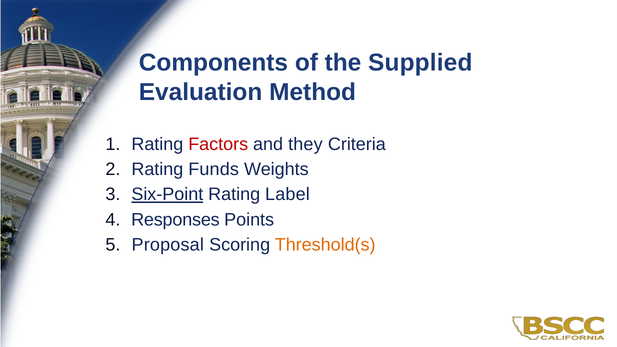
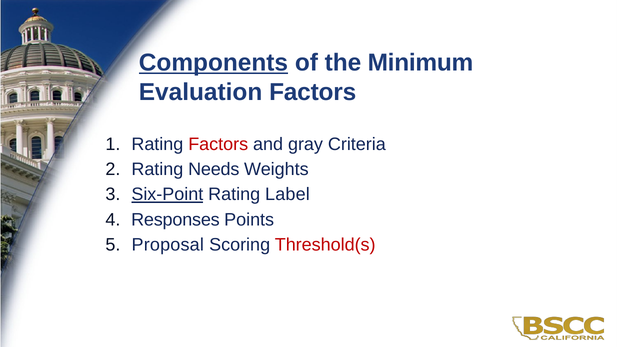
Components underline: none -> present (213, 63)
Supplied: Supplied -> Minimum (420, 63)
Evaluation Method: Method -> Factors (313, 92)
they: they -> gray (306, 144)
Funds: Funds -> Needs (214, 169)
Threshold(s colour: orange -> red (325, 245)
